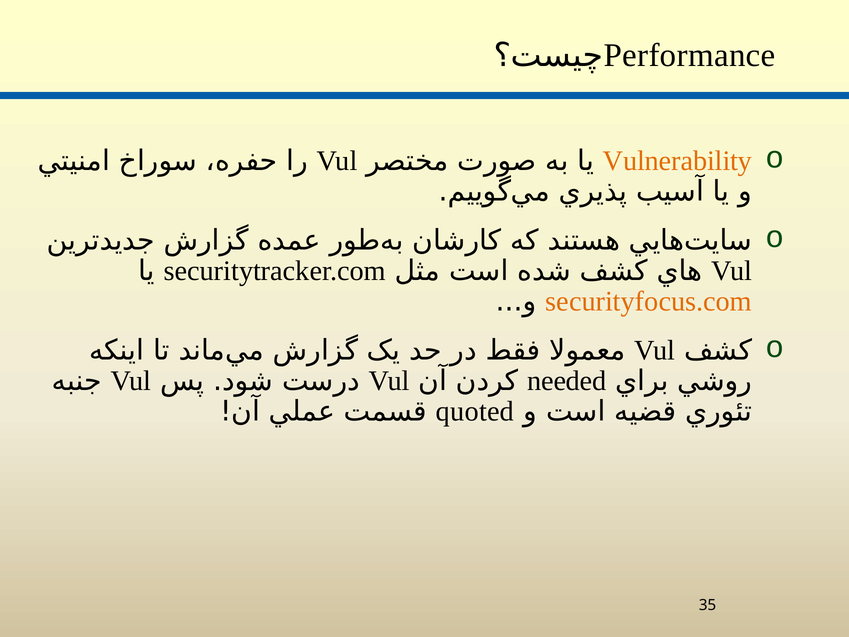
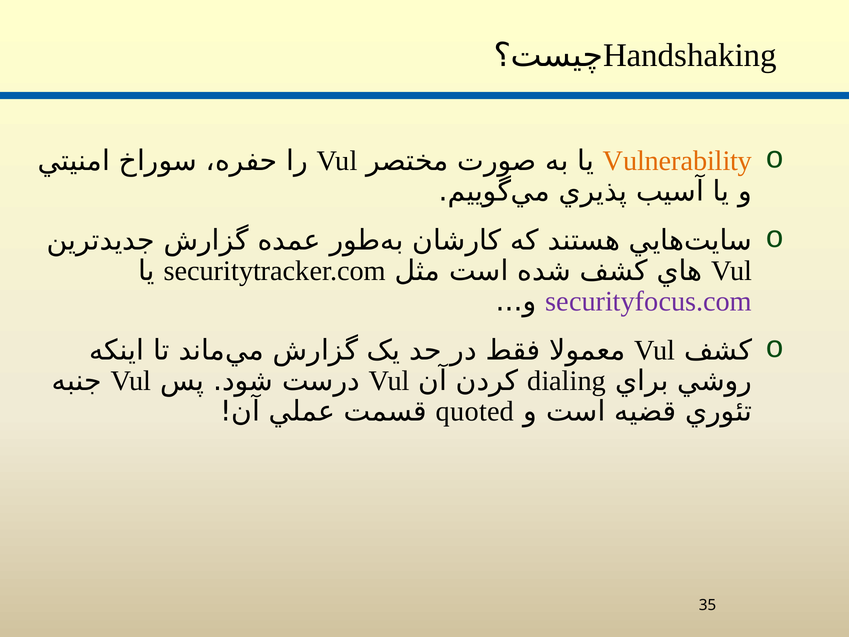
Performance: Performance -> Handshaking (690, 55)
securityfocus.com colour: orange -> purple (649, 301)
needed: needed -> dialing (567, 381)
